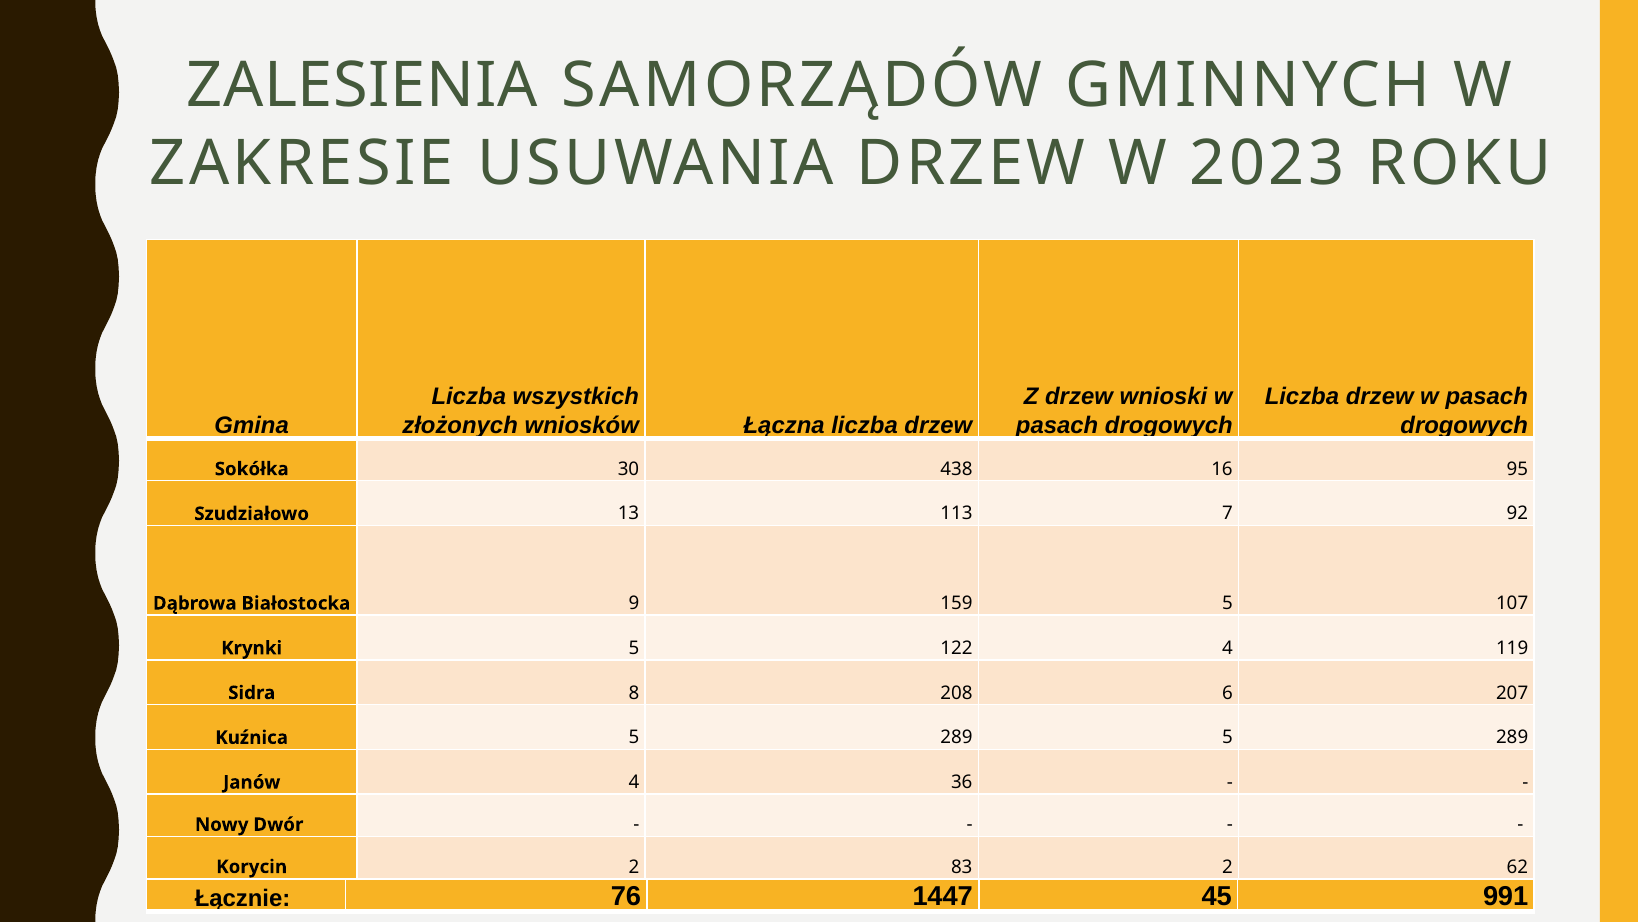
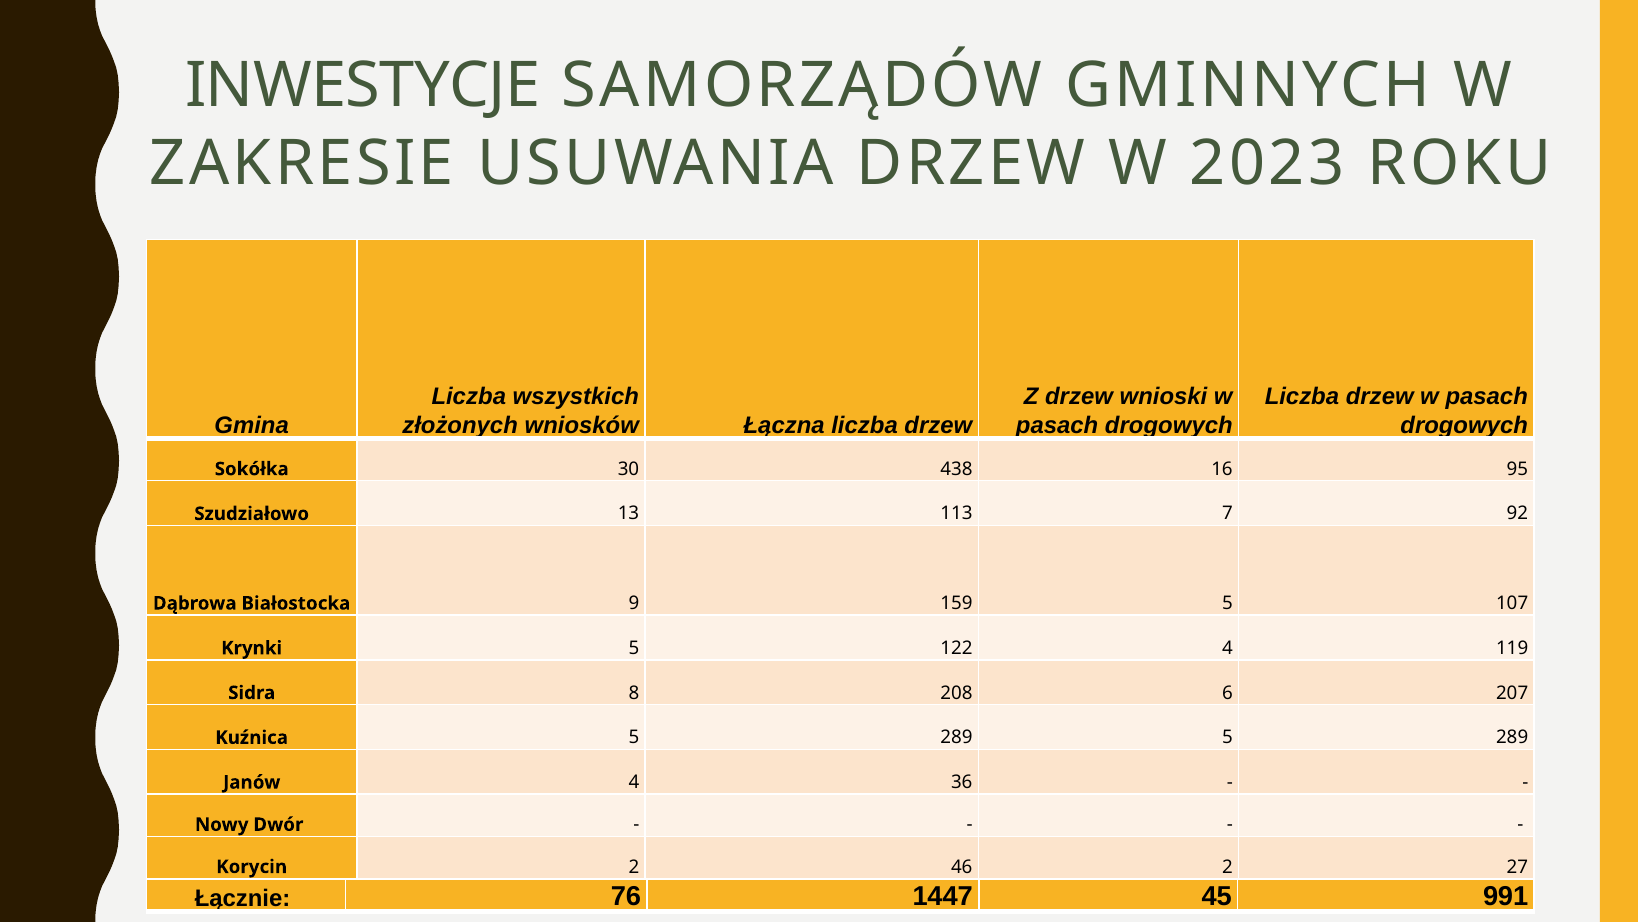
ZALESIENIA: ZALESIENIA -> INWESTYCJE (363, 86)
83: 83 -> 46 (962, 866)
62: 62 -> 27 (1517, 866)
